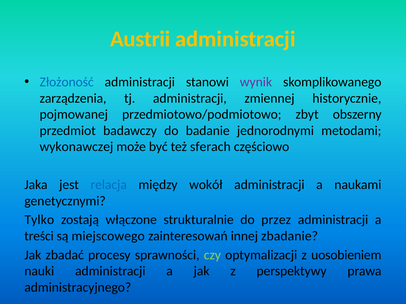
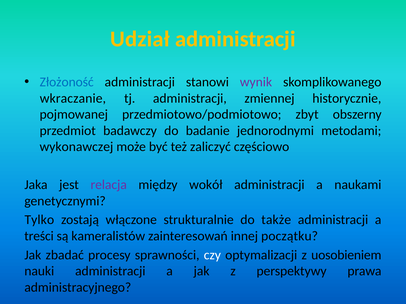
Austrii: Austrii -> Udział (140, 39)
zarządzenia: zarządzenia -> wkraczanie (73, 98)
sferach: sferach -> zaliczyć (210, 147)
relacja colour: blue -> purple (109, 185)
przez: przez -> także (276, 220)
miejscowego: miejscowego -> kameralistów (108, 236)
zbadanie: zbadanie -> początku (290, 236)
czy colour: light green -> white (212, 255)
